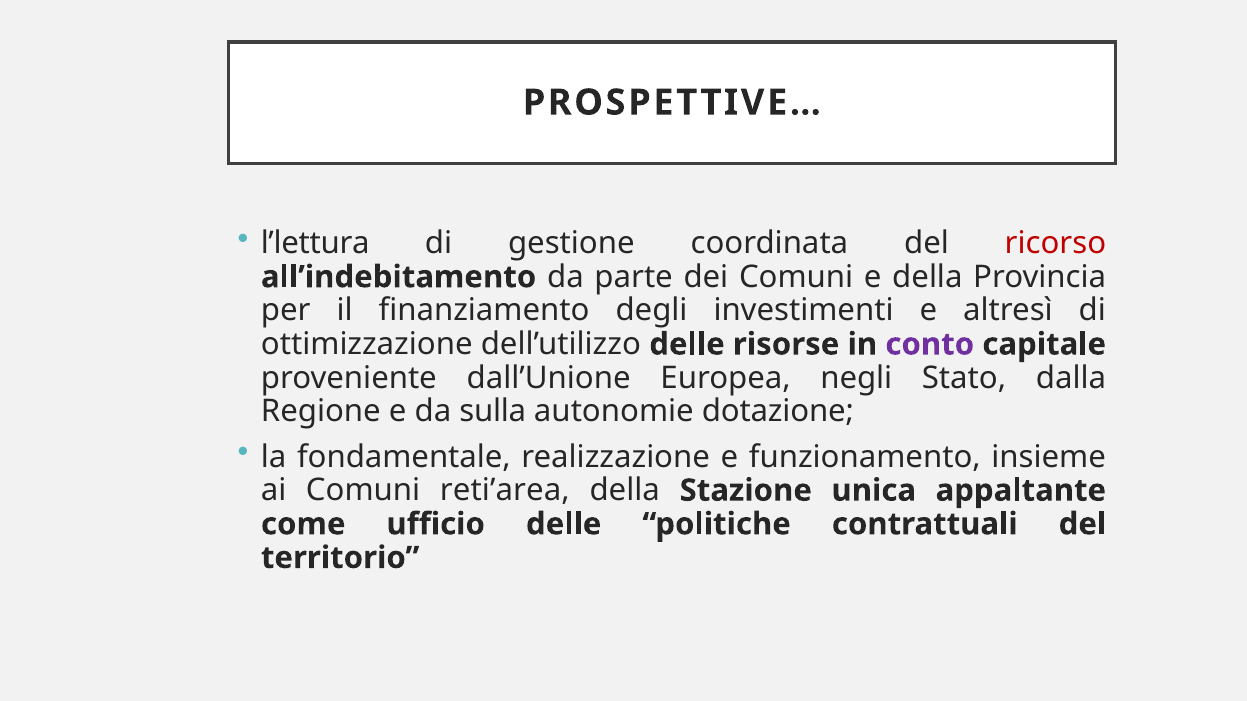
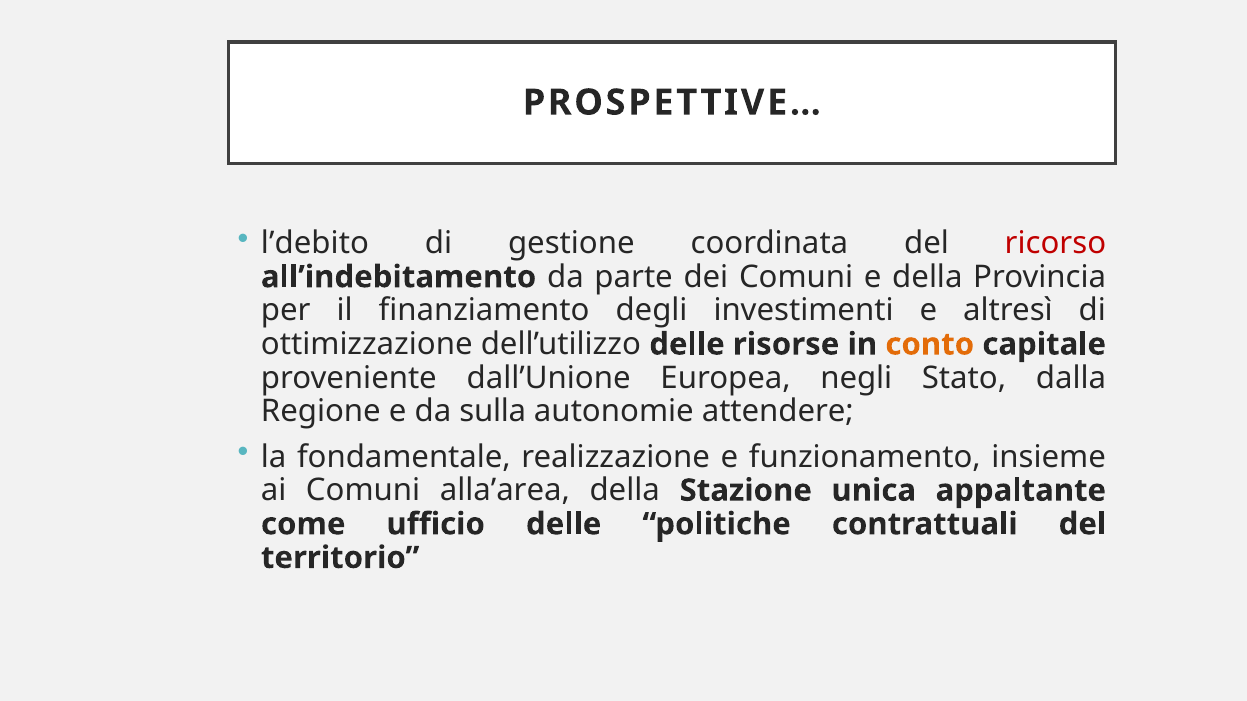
l’lettura: l’lettura -> l’debito (315, 244)
conto colour: purple -> orange (930, 344)
dotazione: dotazione -> attendere (778, 412)
reti’area: reti’area -> alla’area (505, 491)
